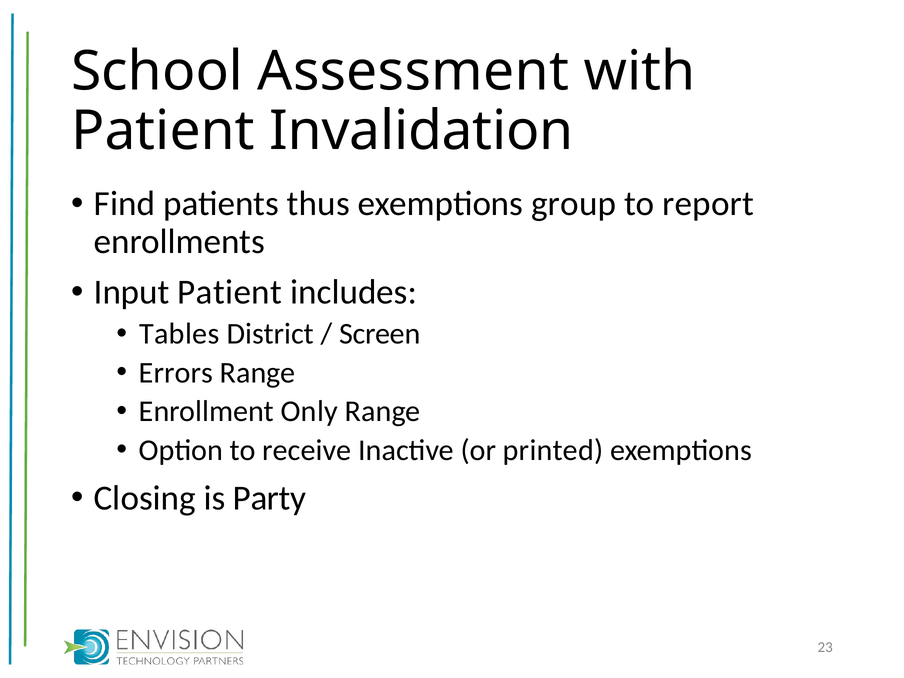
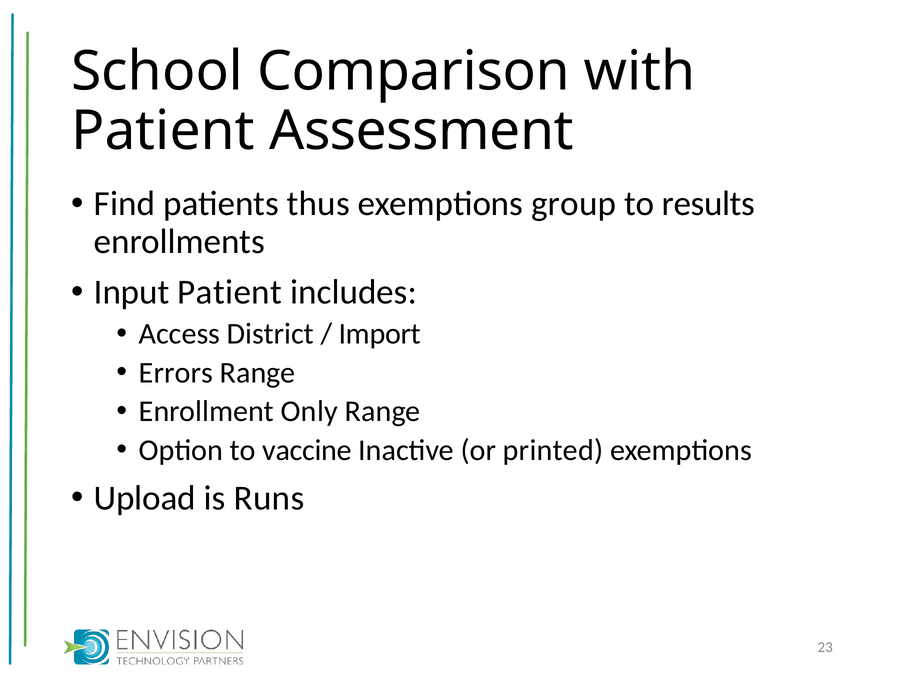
Assessment: Assessment -> Comparison (414, 71)
Invalidation: Invalidation -> Assessment (421, 131)
report: report -> results (708, 204)
Tables: Tables -> Access (180, 334)
Screen: Screen -> Import (380, 334)
receive: receive -> vaccine (307, 450)
Closing: Closing -> Upload (145, 498)
Party: Party -> Runs (269, 498)
